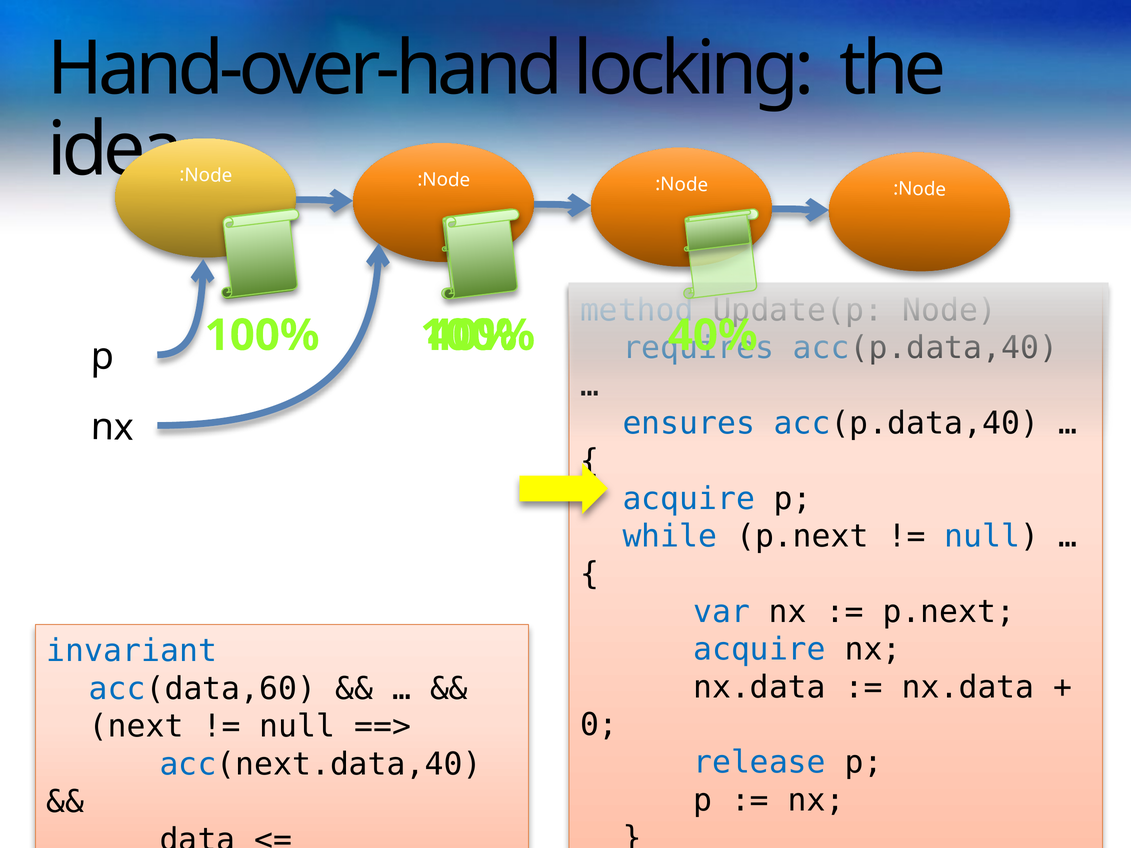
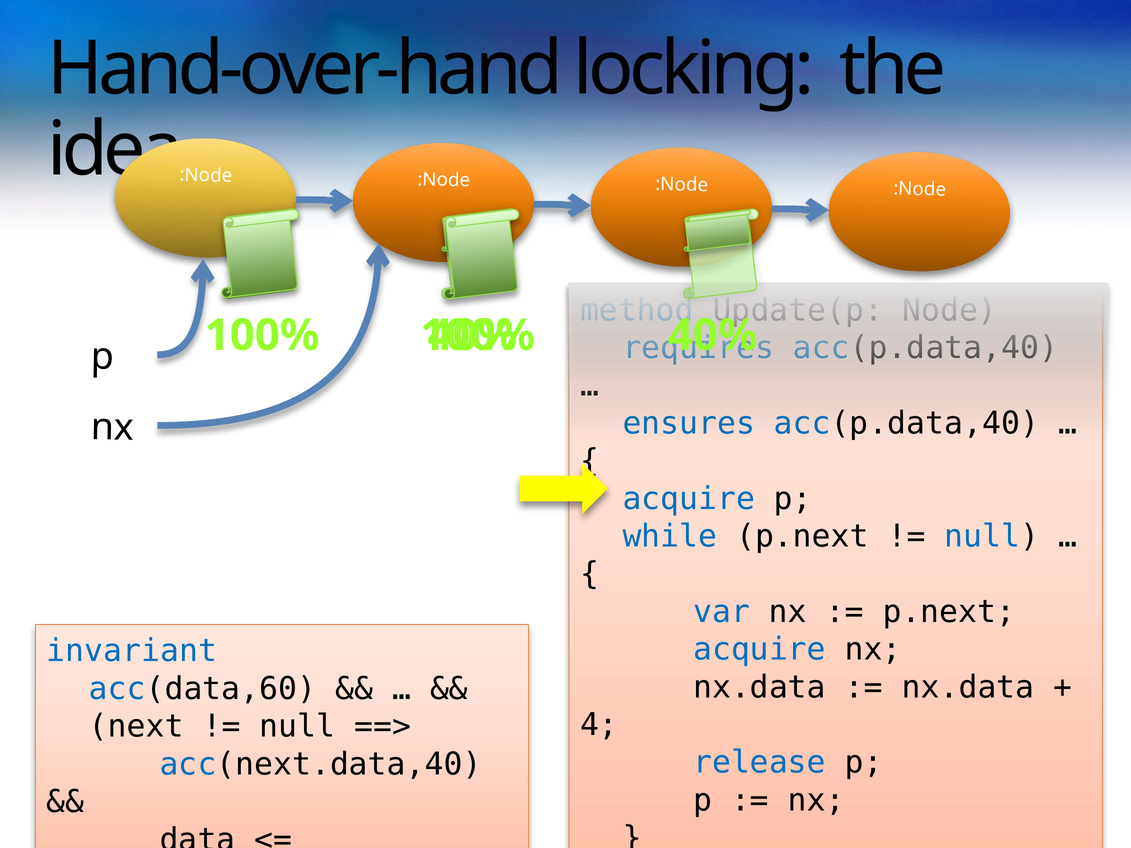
0: 0 -> 4 (599, 725)
